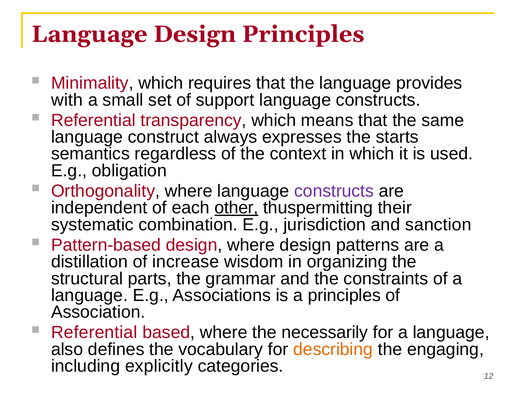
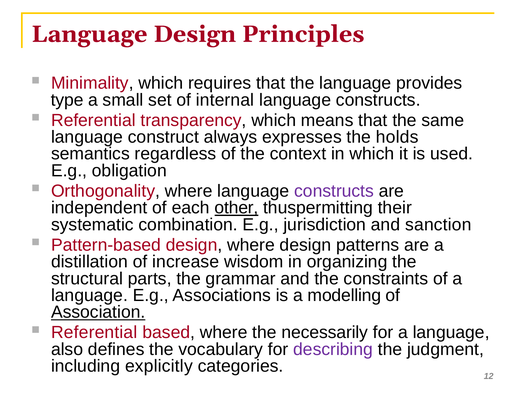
with: with -> type (67, 100)
support: support -> internal (225, 100)
starts: starts -> holds (397, 137)
a principles: principles -> modelling (344, 295)
Association underline: none -> present (98, 312)
describing colour: orange -> purple (333, 349)
engaging: engaging -> judgment (445, 349)
